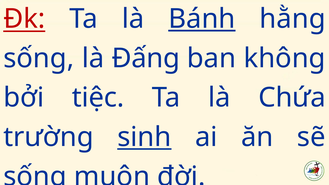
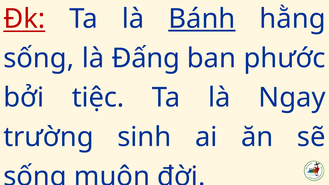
không: không -> phước (285, 58)
Chứa: Chứa -> Ngay (292, 98)
sinh underline: present -> none (144, 137)
